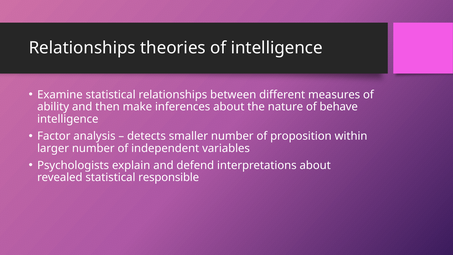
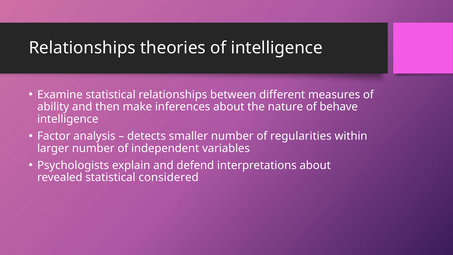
proposition: proposition -> regularities (301, 136)
responsible: responsible -> considered (169, 177)
